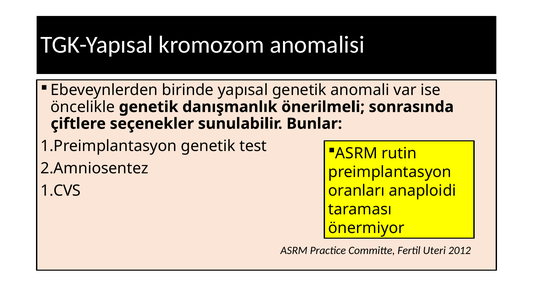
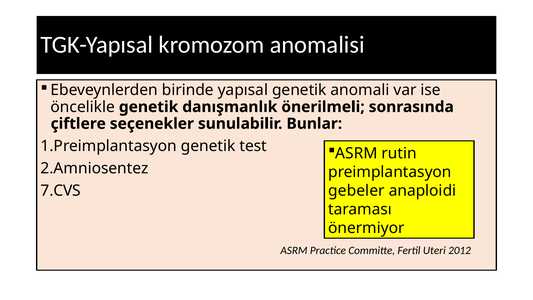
oranları: oranları -> gebeler (356, 190)
1.CVS: 1.CVS -> 7.CVS (61, 191)
